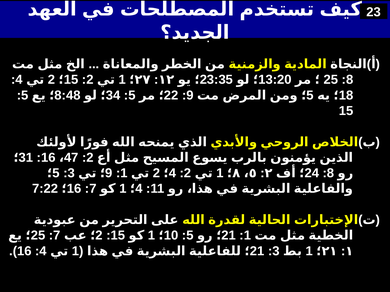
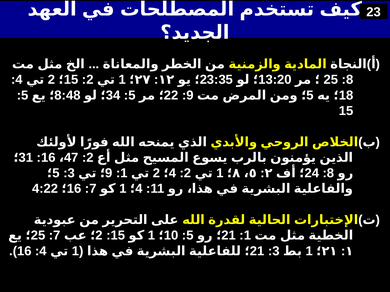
7:22: 7:22 -> 4:22 (45, 189)
